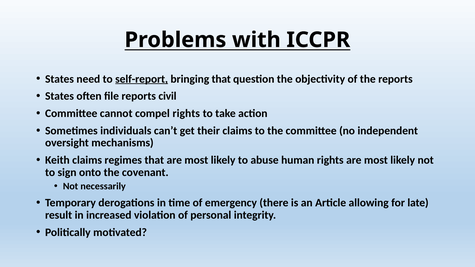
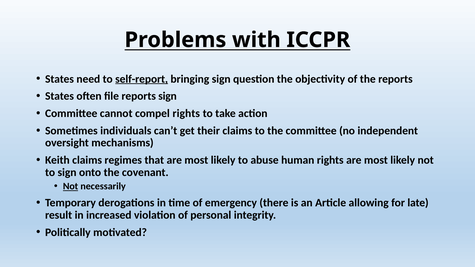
bringing that: that -> sign (221, 79)
reports civil: civil -> sign (167, 96)
Not underline: none -> present (71, 186)
